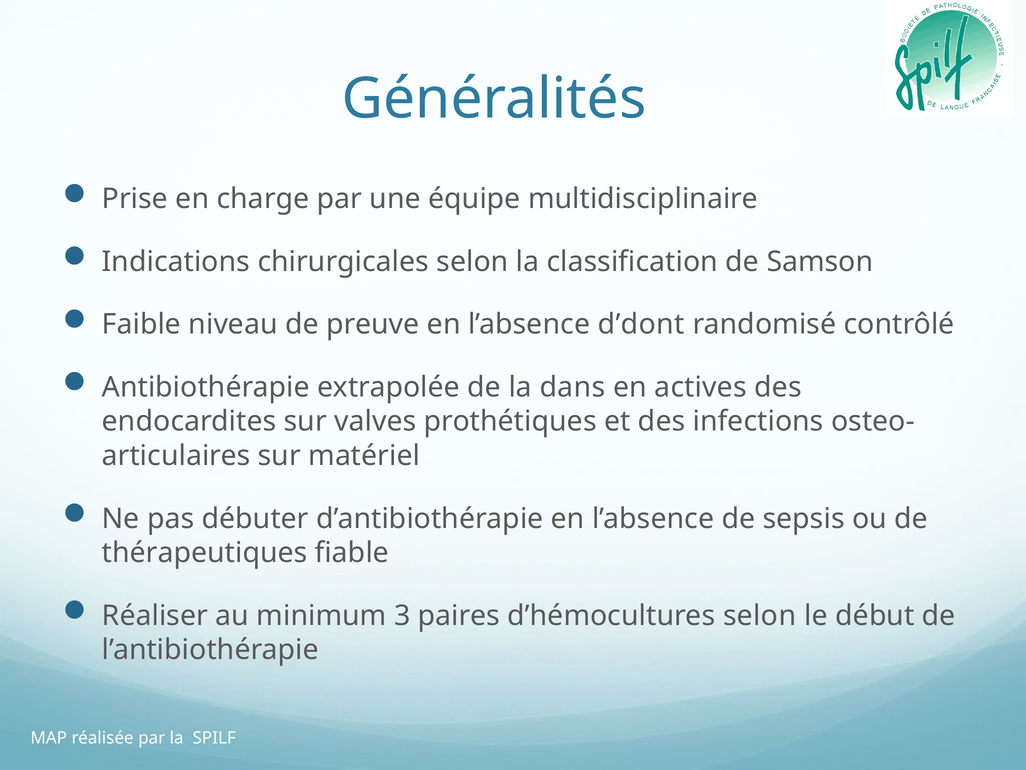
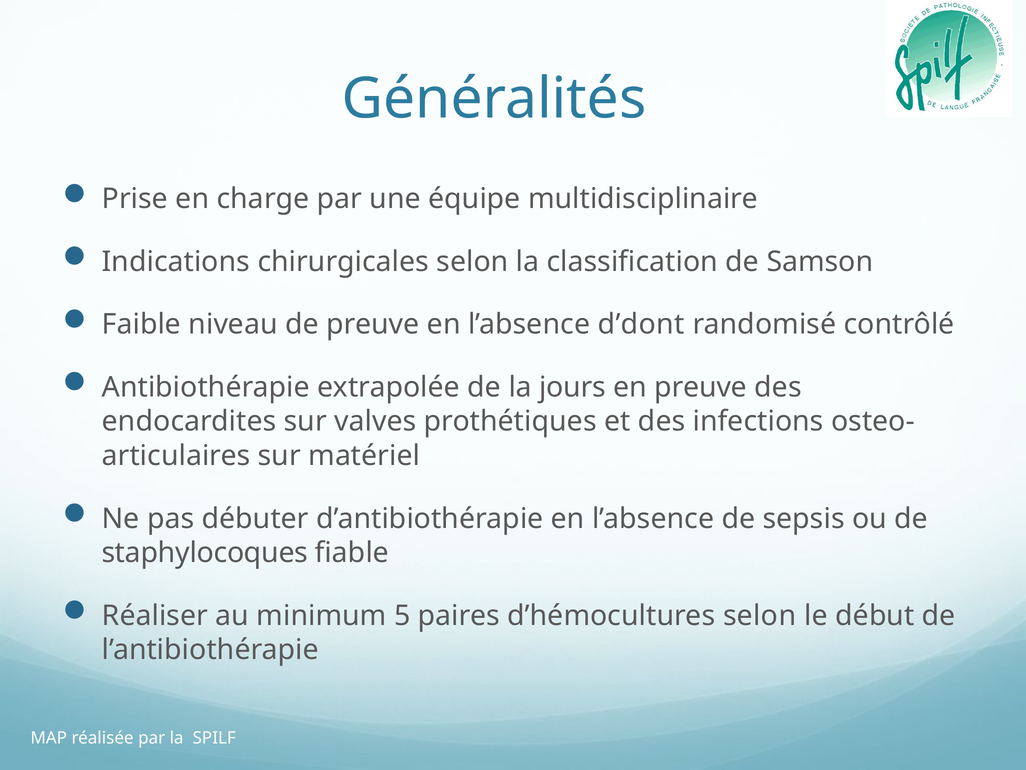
dans: dans -> jours (573, 387)
en actives: actives -> preuve (701, 387)
thérapeutiques: thérapeutiques -> staphylocoques (205, 552)
3: 3 -> 5 (402, 615)
